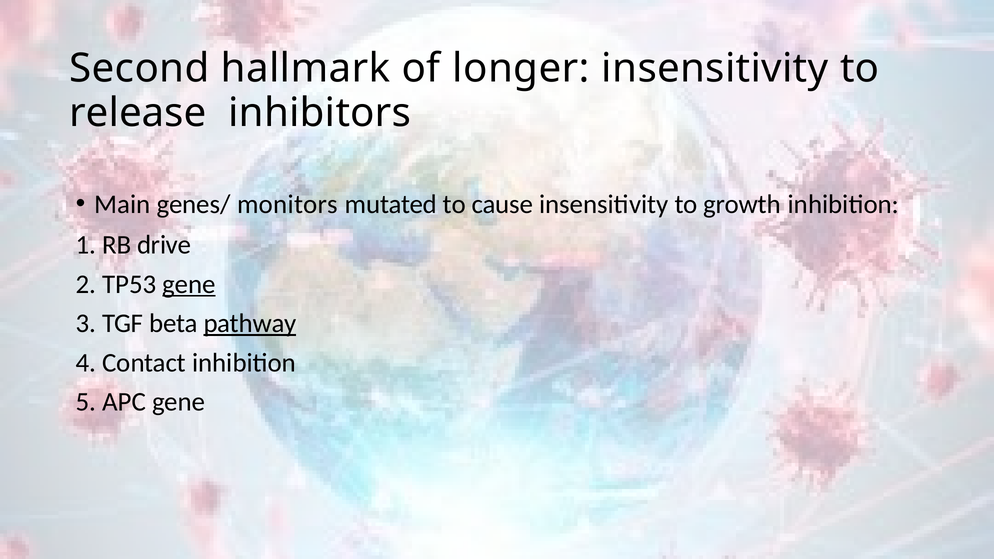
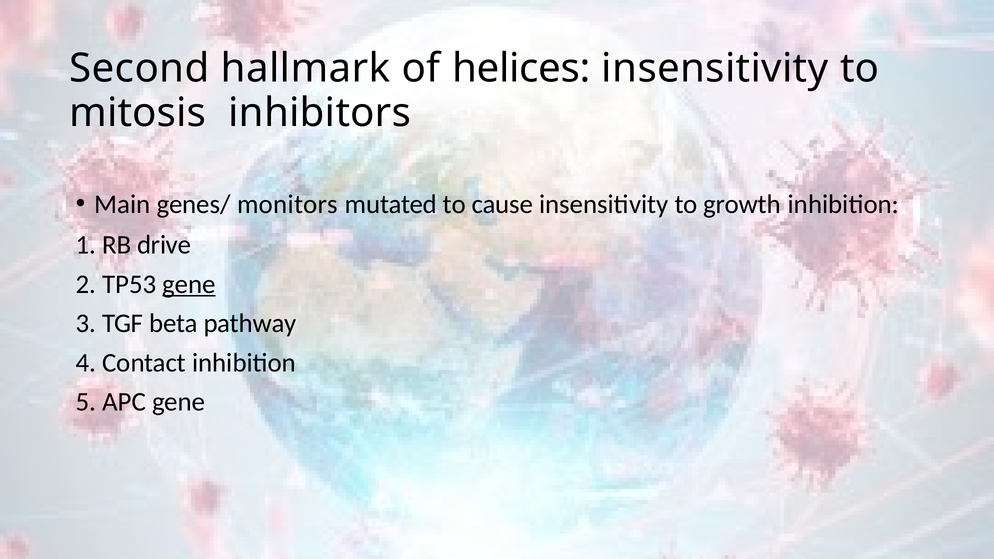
longer: longer -> helices (521, 68)
release: release -> mitosis (138, 113)
pathway underline: present -> none (250, 323)
